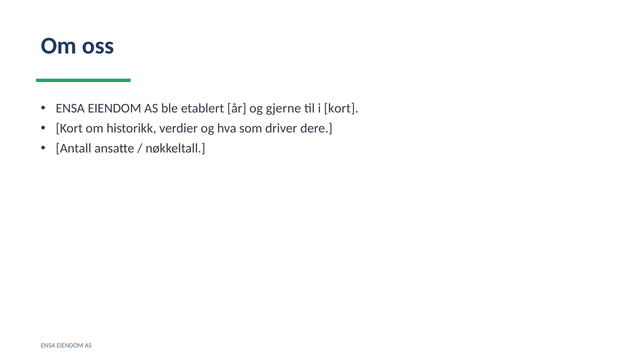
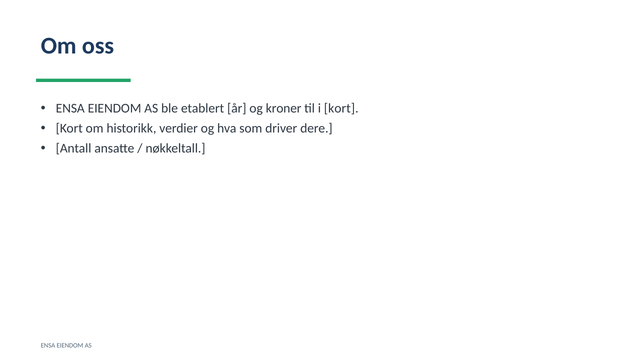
gjerne: gjerne -> kroner (284, 109)
